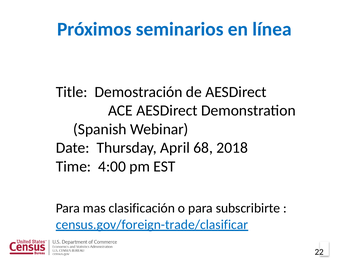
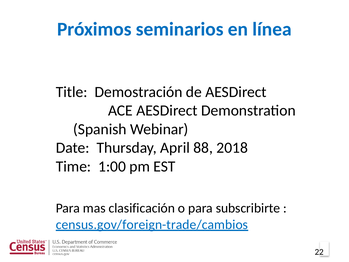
68: 68 -> 88 (203, 148)
4:00: 4:00 -> 1:00 (112, 166)
census.gov/foreign-trade/clasificar: census.gov/foreign-trade/clasificar -> census.gov/foreign-trade/cambios (152, 224)
